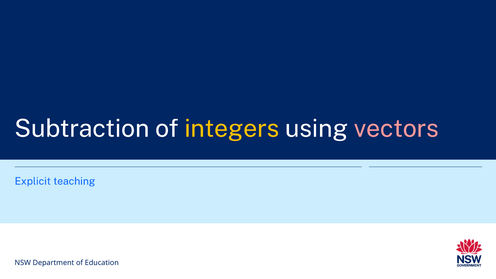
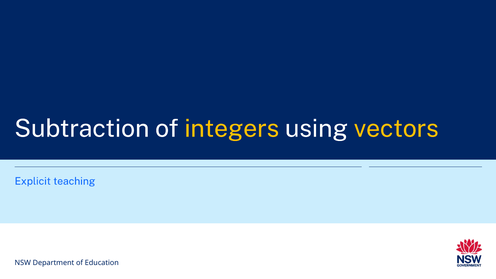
vectors colour: pink -> yellow (396, 129)
